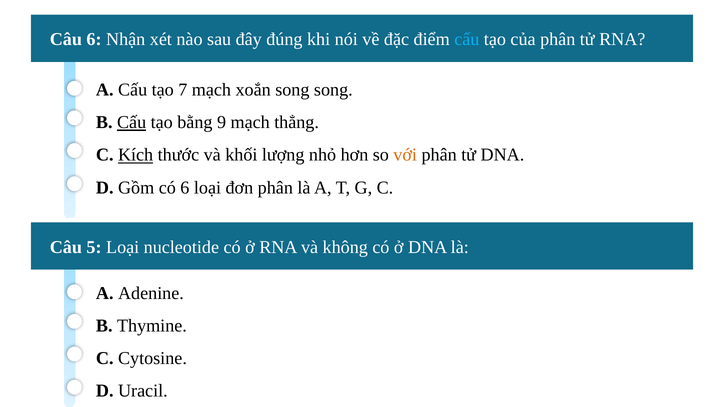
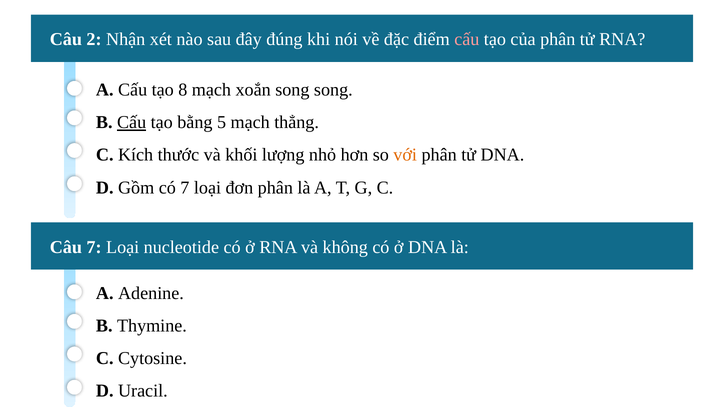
Câu 6: 6 -> 2 (94, 39)
cấu colour: light blue -> pink (467, 39)
7: 7 -> 8 (183, 90)
9: 9 -> 5 (222, 123)
Kích underline: present -> none (136, 155)
có 6: 6 -> 7 (185, 188)
Câu 5: 5 -> 7 (94, 247)
